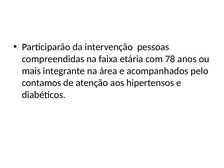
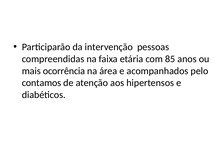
78: 78 -> 85 (170, 59)
integrante: integrante -> ocorrência (64, 71)
